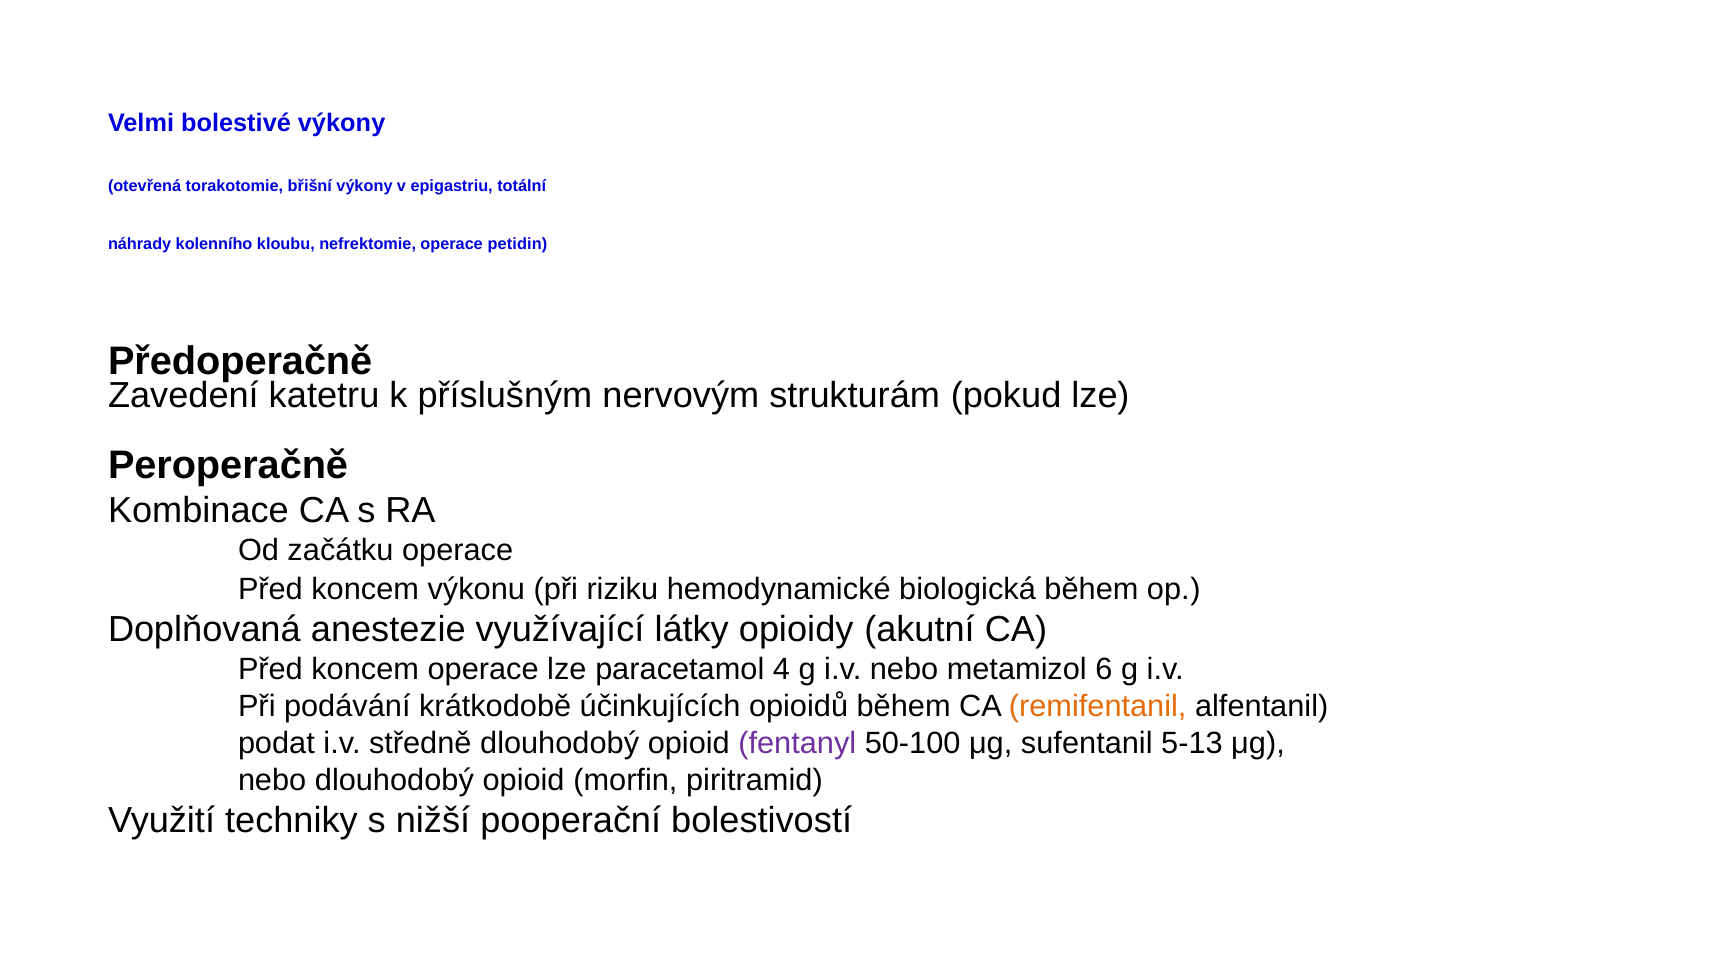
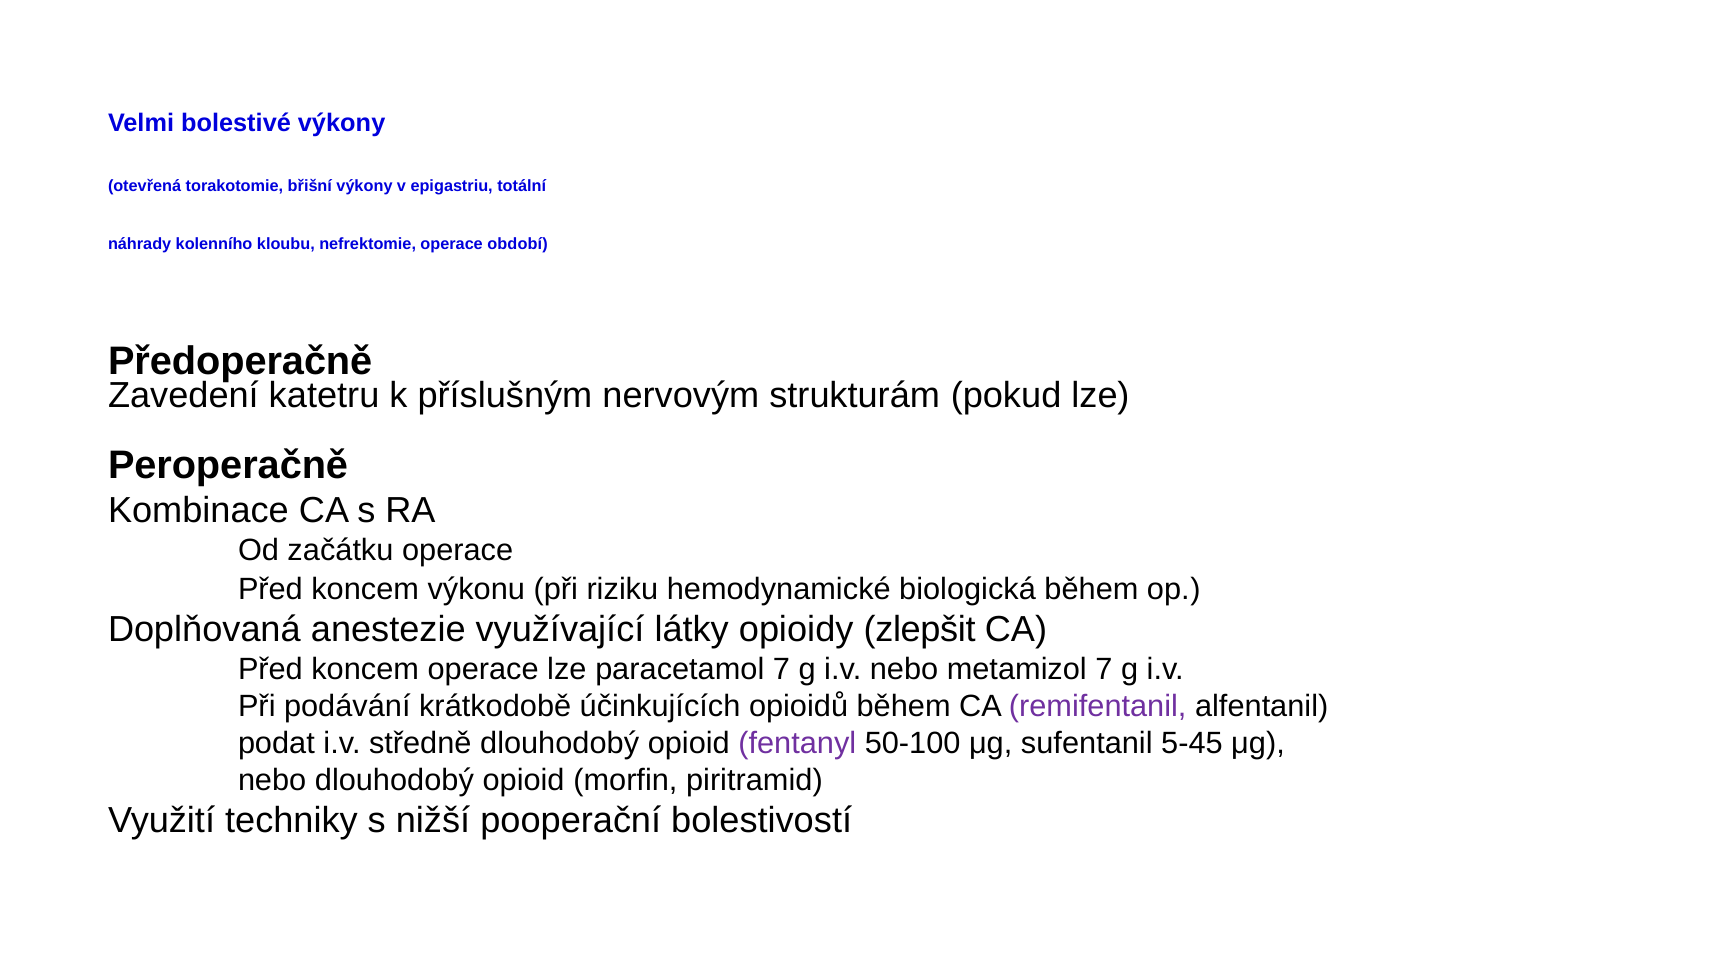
petidin: petidin -> období (518, 244)
akutní: akutní -> zlepšit (920, 630)
paracetamol 4: 4 -> 7 (781, 669)
metamizol 6: 6 -> 7 (1104, 669)
remifentanil colour: orange -> purple (1098, 706)
5-13: 5-13 -> 5-45 (1192, 743)
